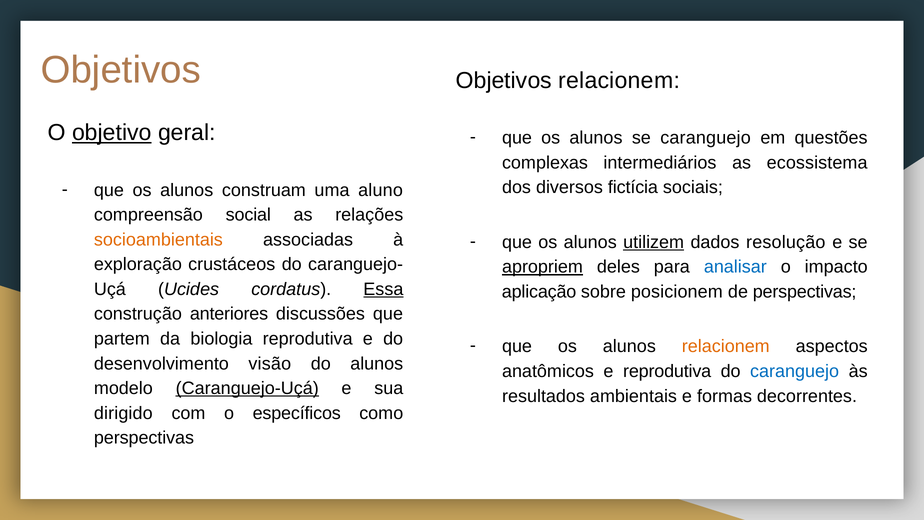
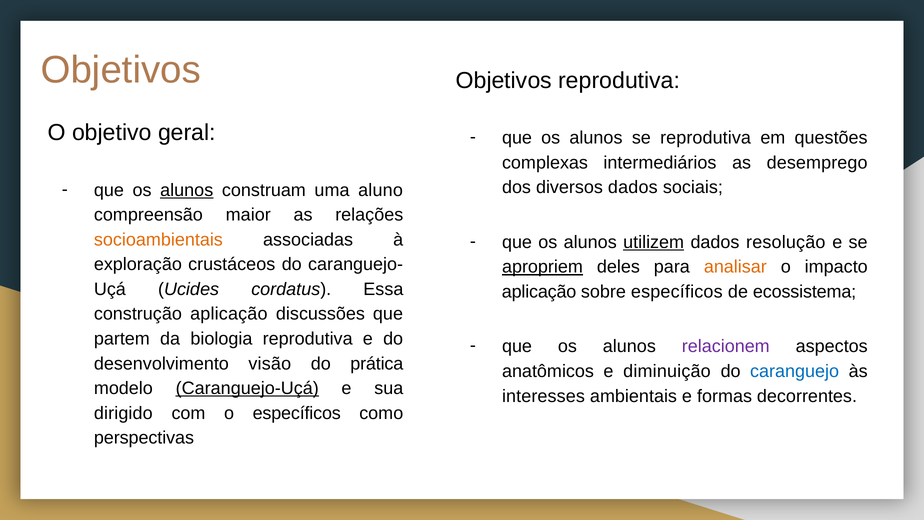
Objetivos relacionem: relacionem -> reprodutiva (619, 80)
objetivo underline: present -> none (112, 133)
se caranguejo: caranguejo -> reprodutiva (706, 138)
ecossistema: ecossistema -> desemprego (817, 163)
diversos fictícia: fictícia -> dados (633, 187)
alunos underline: none -> present (187, 190)
social: social -> maior (248, 215)
analisar colour: blue -> orange (735, 267)
Essa underline: present -> none (383, 289)
sobre posicionem: posicionem -> específicos (677, 292)
de perspectivas: perspectivas -> ecossistema (805, 292)
construção anteriores: anteriores -> aplicação (229, 314)
relacionem colour: orange -> purple (726, 346)
do alunos: alunos -> prática (377, 363)
e reprodutiva: reprodutiva -> diminuição (667, 371)
resultados: resultados -> interesses (543, 396)
